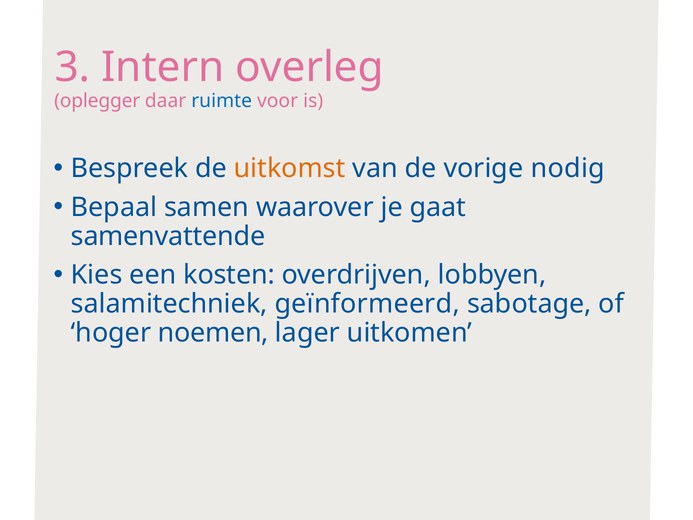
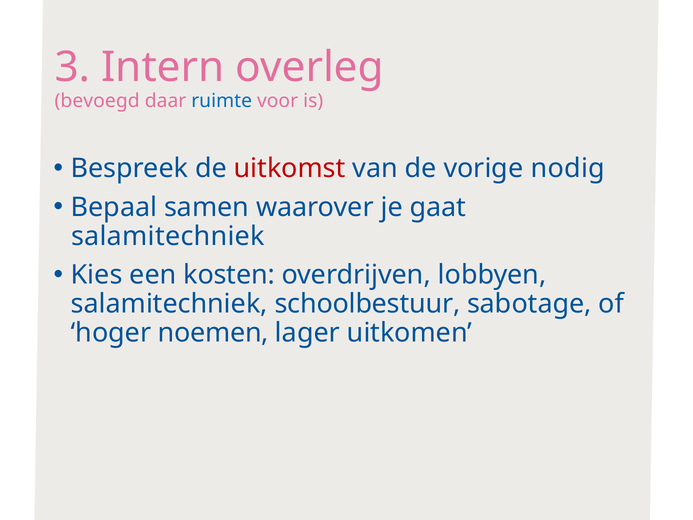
oplegger: oplegger -> bevoegd (97, 101)
uitkomst colour: orange -> red (290, 168)
samenvattende: samenvattende -> salamitechniek (168, 236)
geïnformeerd: geïnformeerd -> schoolbestuur (367, 304)
